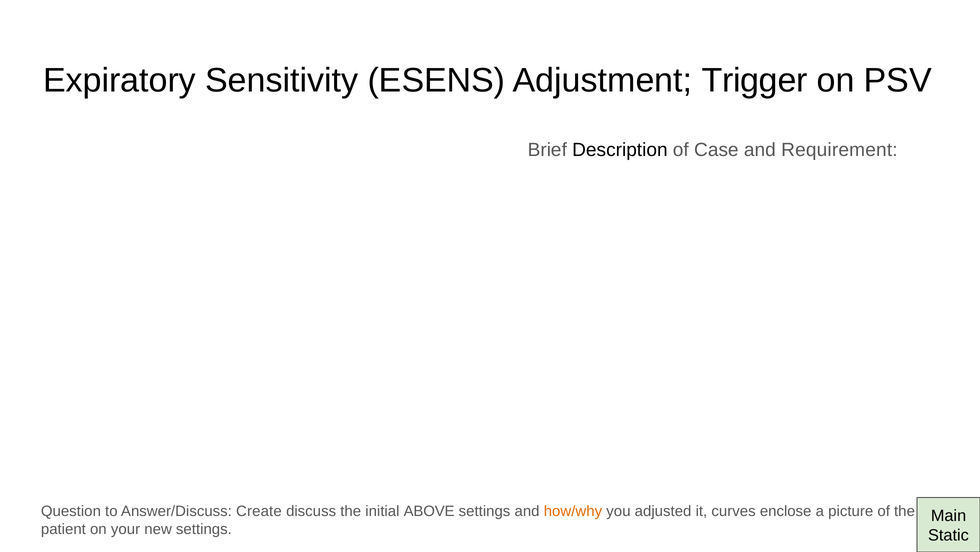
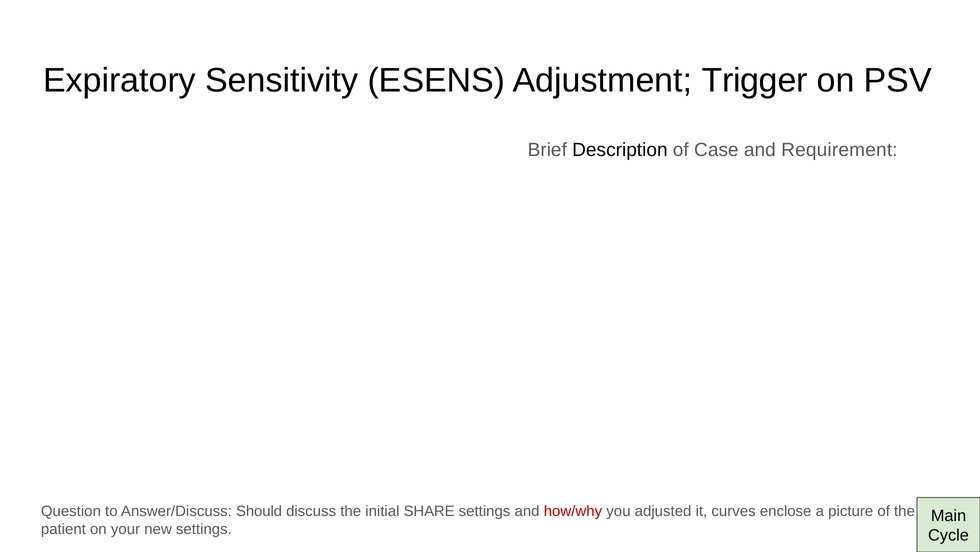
Create: Create -> Should (259, 510)
ABOVE: ABOVE -> SHARE (429, 510)
how/why colour: orange -> red (573, 510)
Static: Static -> Cycle (948, 535)
